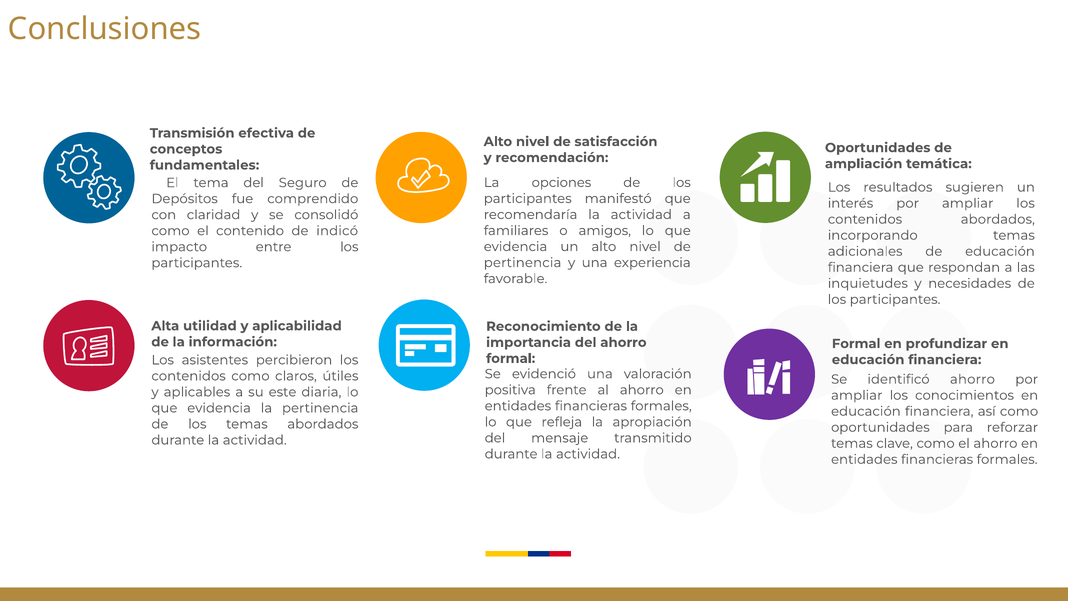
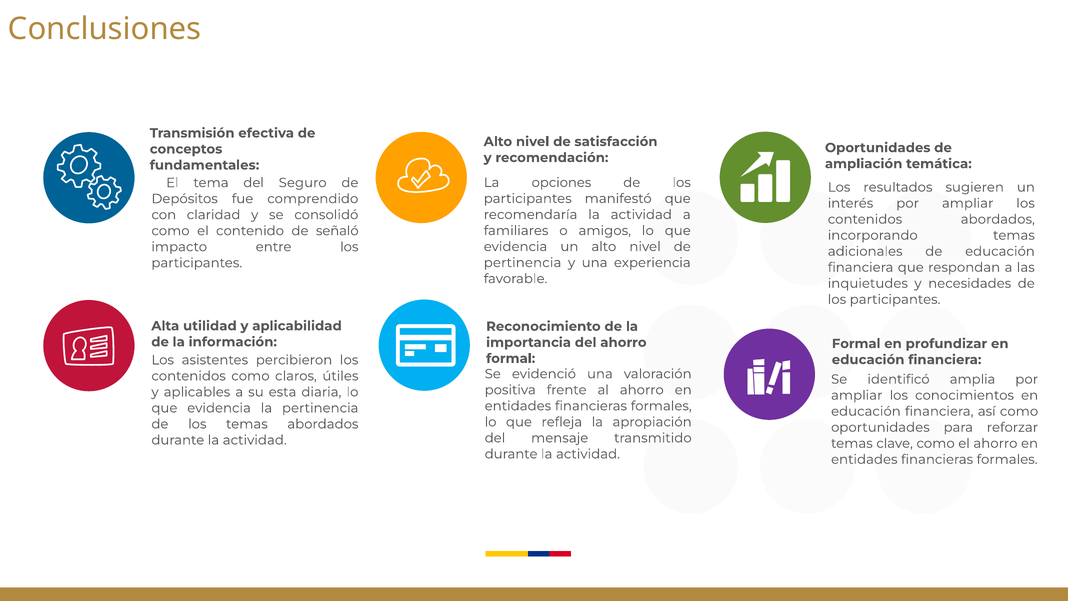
indicó: indicó -> señaló (337, 231)
identificó ahorro: ahorro -> amplia (973, 379)
este: este -> esta (283, 392)
